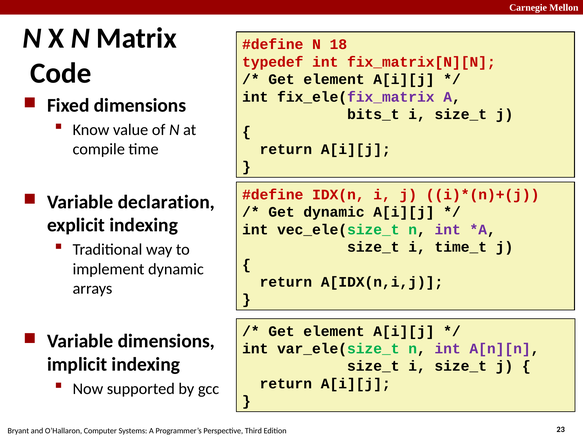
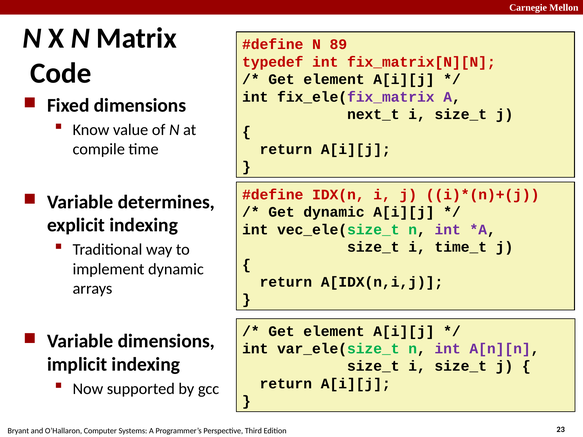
18: 18 -> 89 (338, 44)
bits_t: bits_t -> next_t (373, 114)
declaration: declaration -> determines (166, 202)
